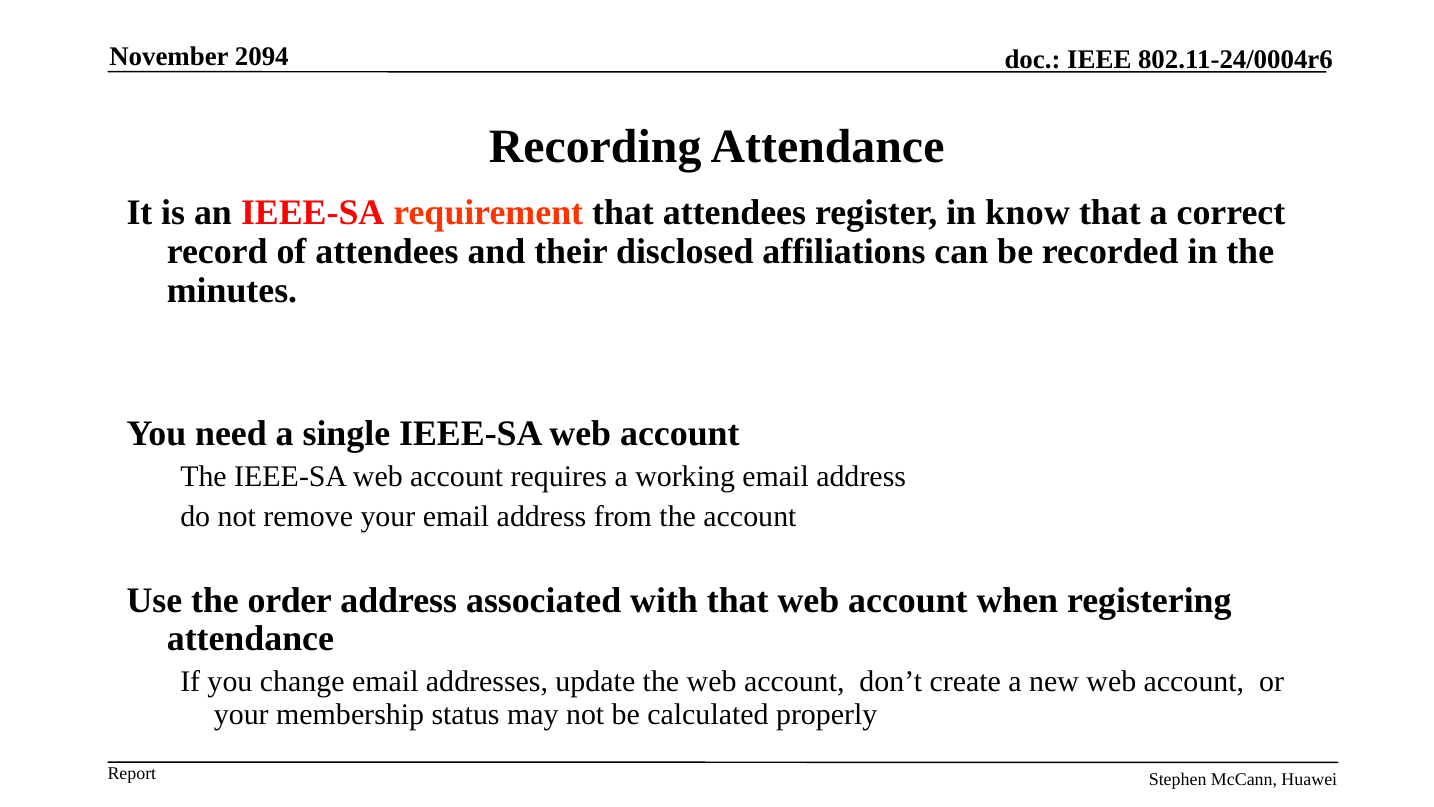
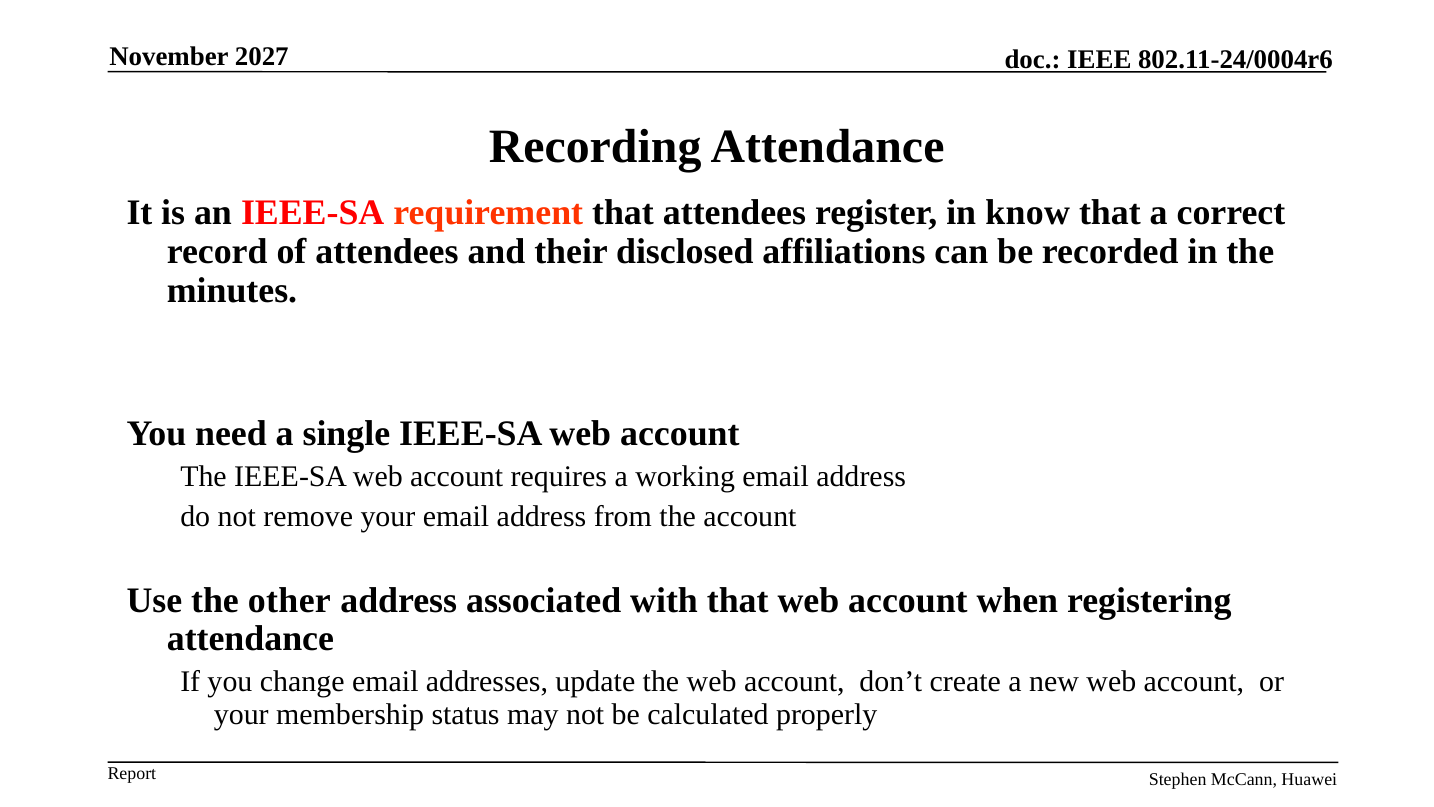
2094: 2094 -> 2027 (262, 57)
order: order -> other (289, 600)
